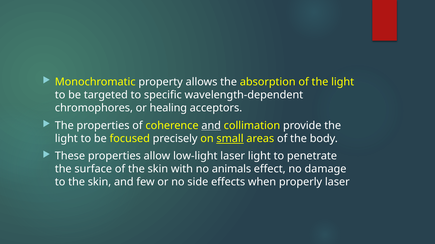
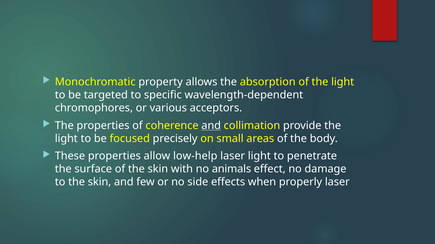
healing: healing -> various (168, 108)
small underline: present -> none (230, 139)
low-light: low-light -> low-help (195, 156)
